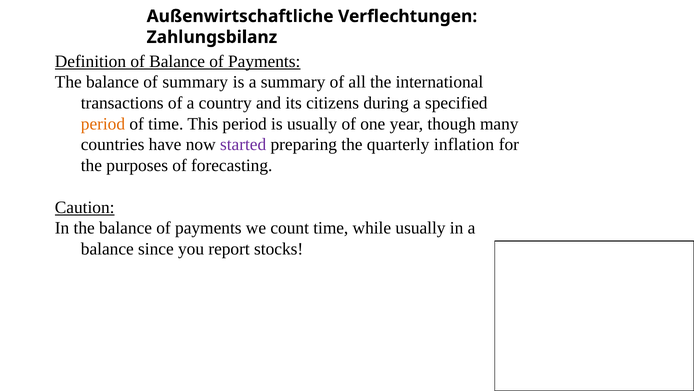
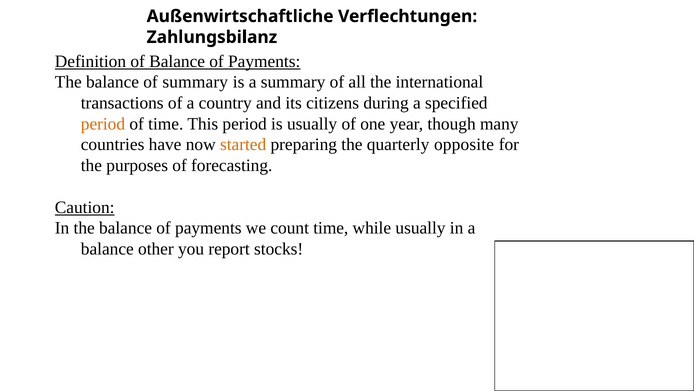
started colour: purple -> orange (243, 145)
inflation: inflation -> opposite (464, 145)
since: since -> other (156, 249)
